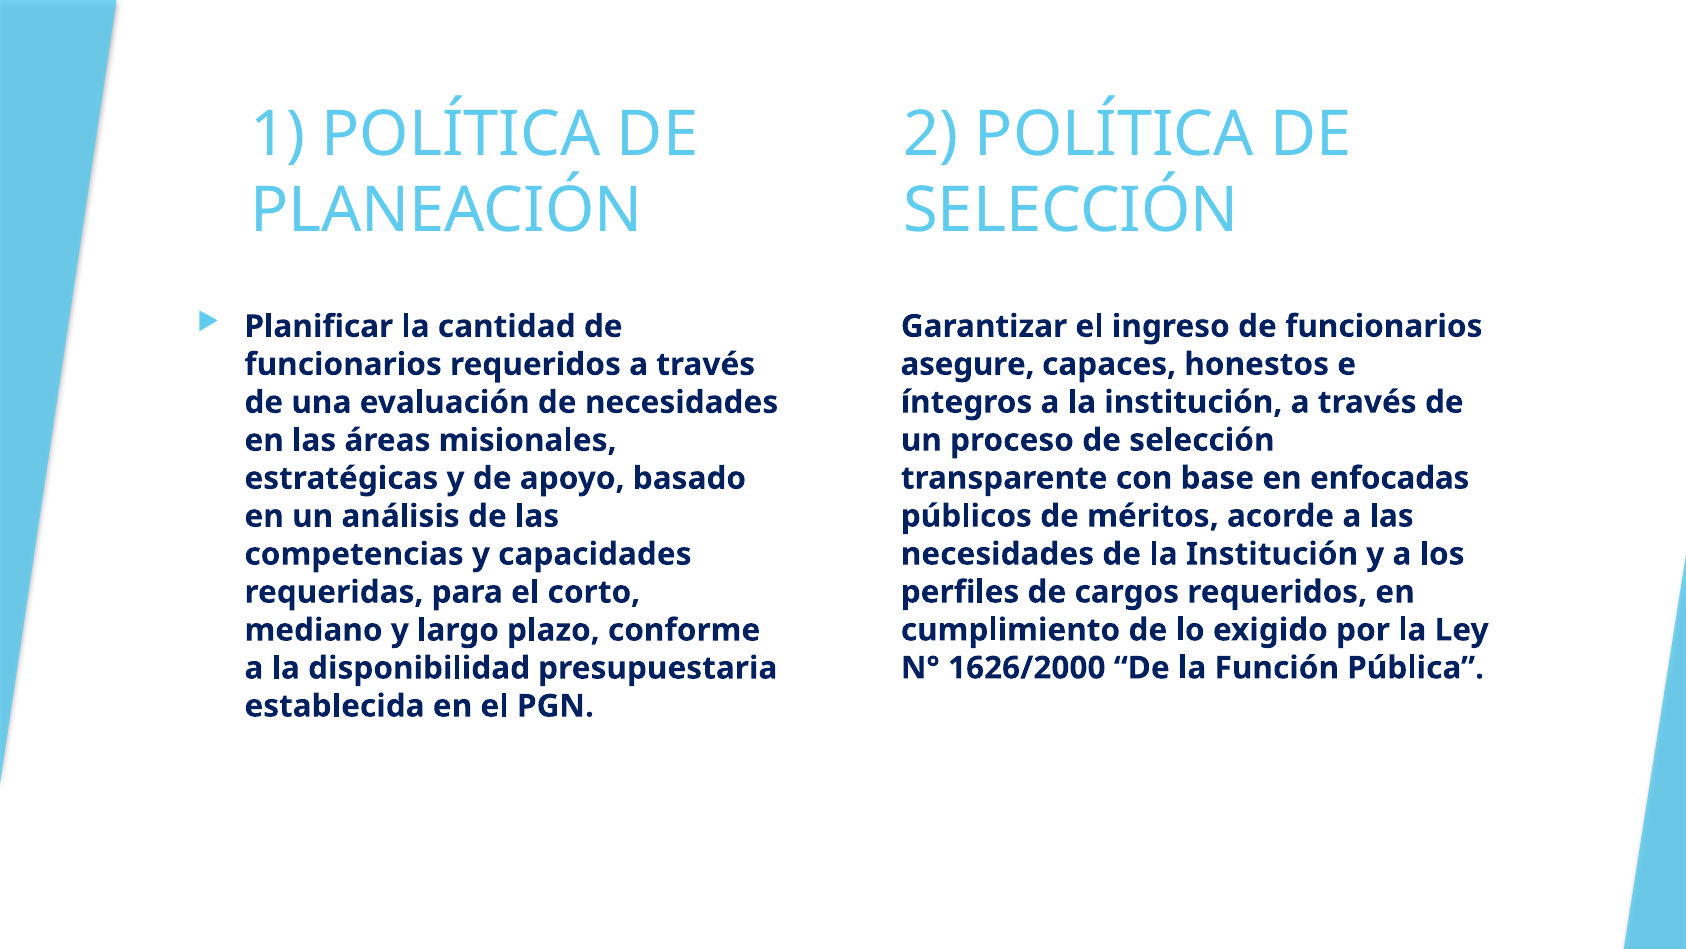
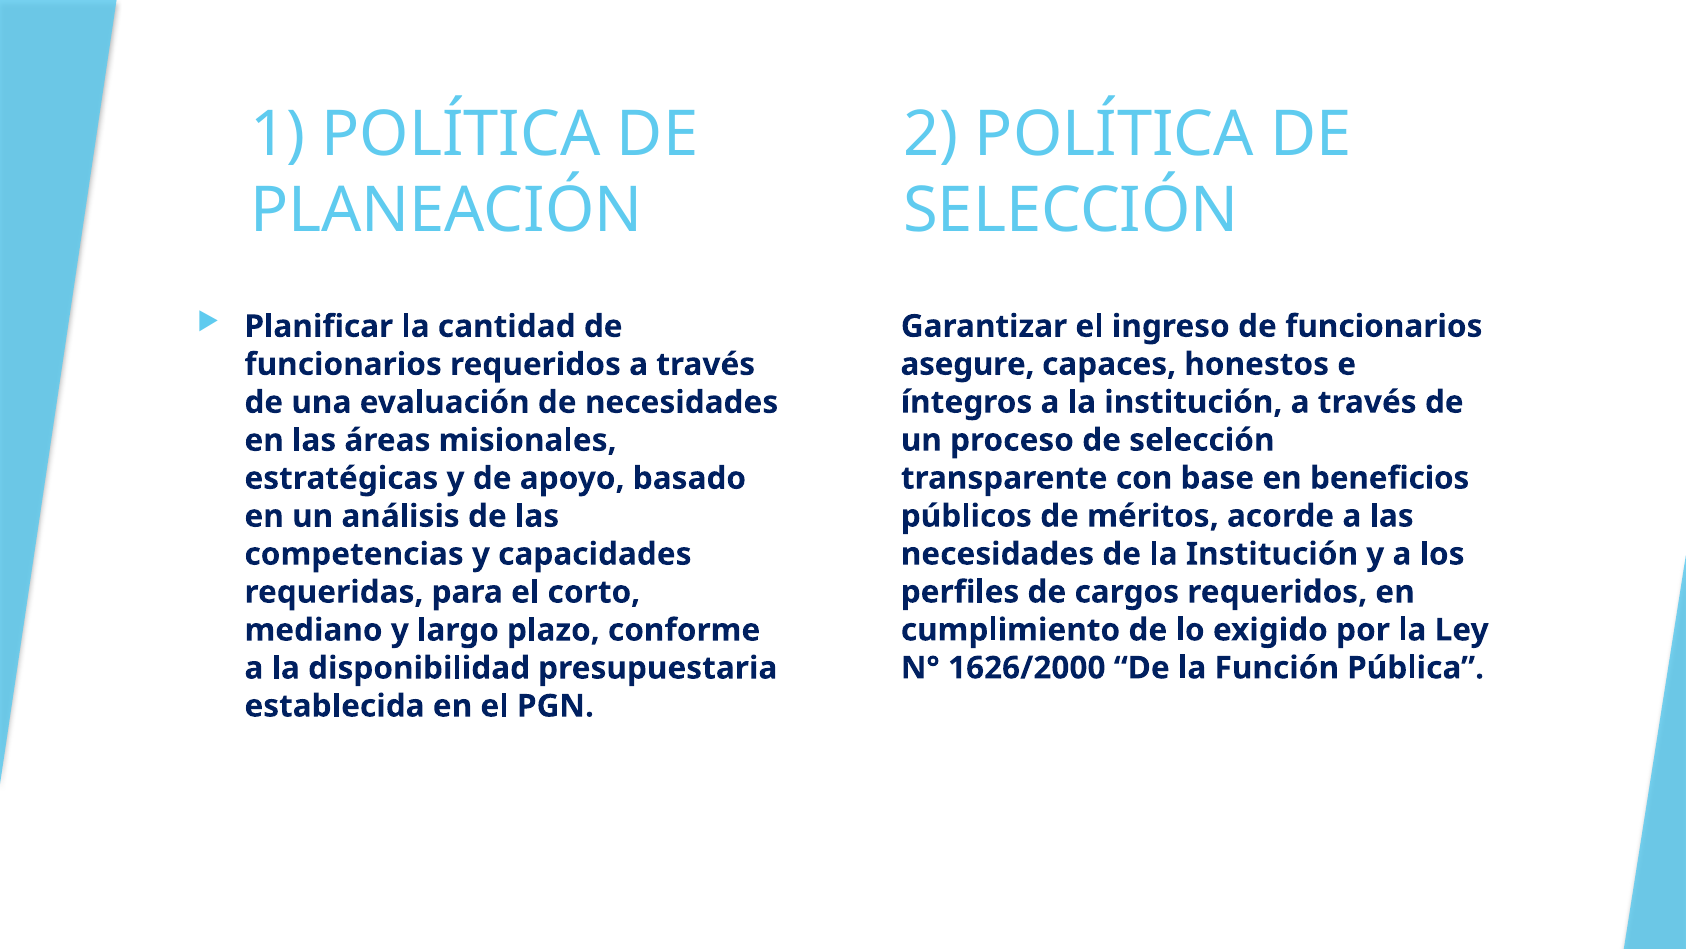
enfocadas: enfocadas -> beneficios (1390, 478)
